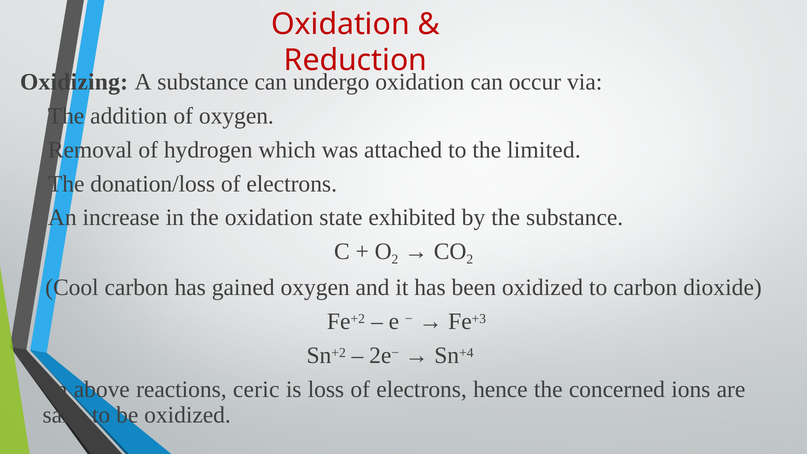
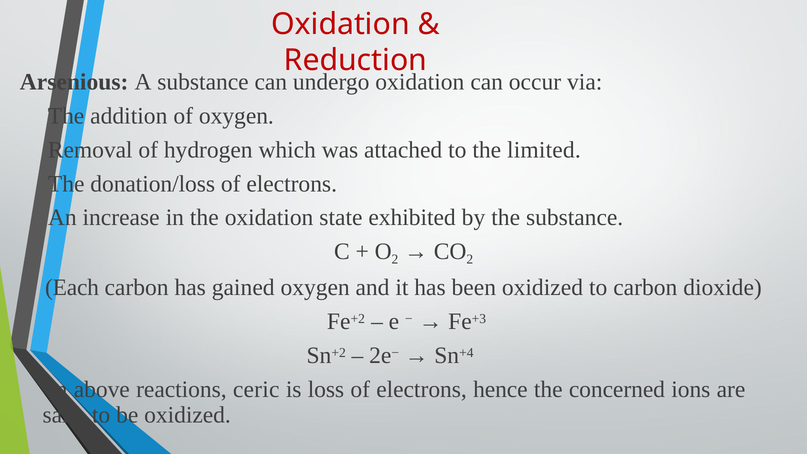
Oxidizing: Oxidizing -> Arsenious (74, 82)
Cool: Cool -> Each (72, 288)
